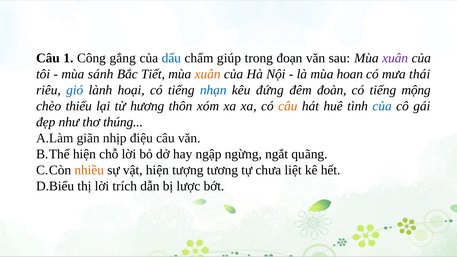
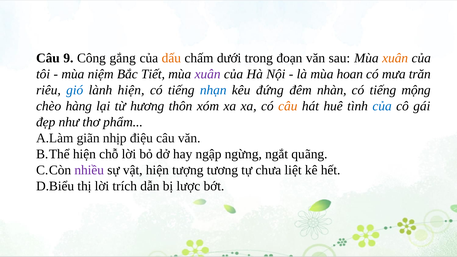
1: 1 -> 9 (68, 58)
dấu colour: blue -> orange (171, 58)
giúp: giúp -> dưới (229, 58)
xuân colour: purple -> orange (395, 58)
sánh: sánh -> niệm (101, 74)
xuân colour: orange -> purple (208, 74)
thái: thái -> trăn (420, 74)
hoại: hoại -> hiện (131, 90)
đoàn: đoàn -> nhàn (332, 90)
thiếu: thiếu -> hàng (79, 106)
thúng: thúng -> phẩm (123, 122)
nhiều colour: orange -> purple (89, 170)
